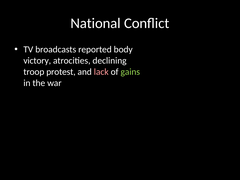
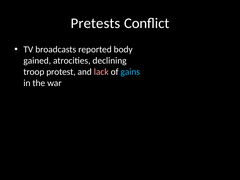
National: National -> Pretests (95, 23)
victory: victory -> gained (37, 61)
gains colour: light green -> light blue (130, 72)
